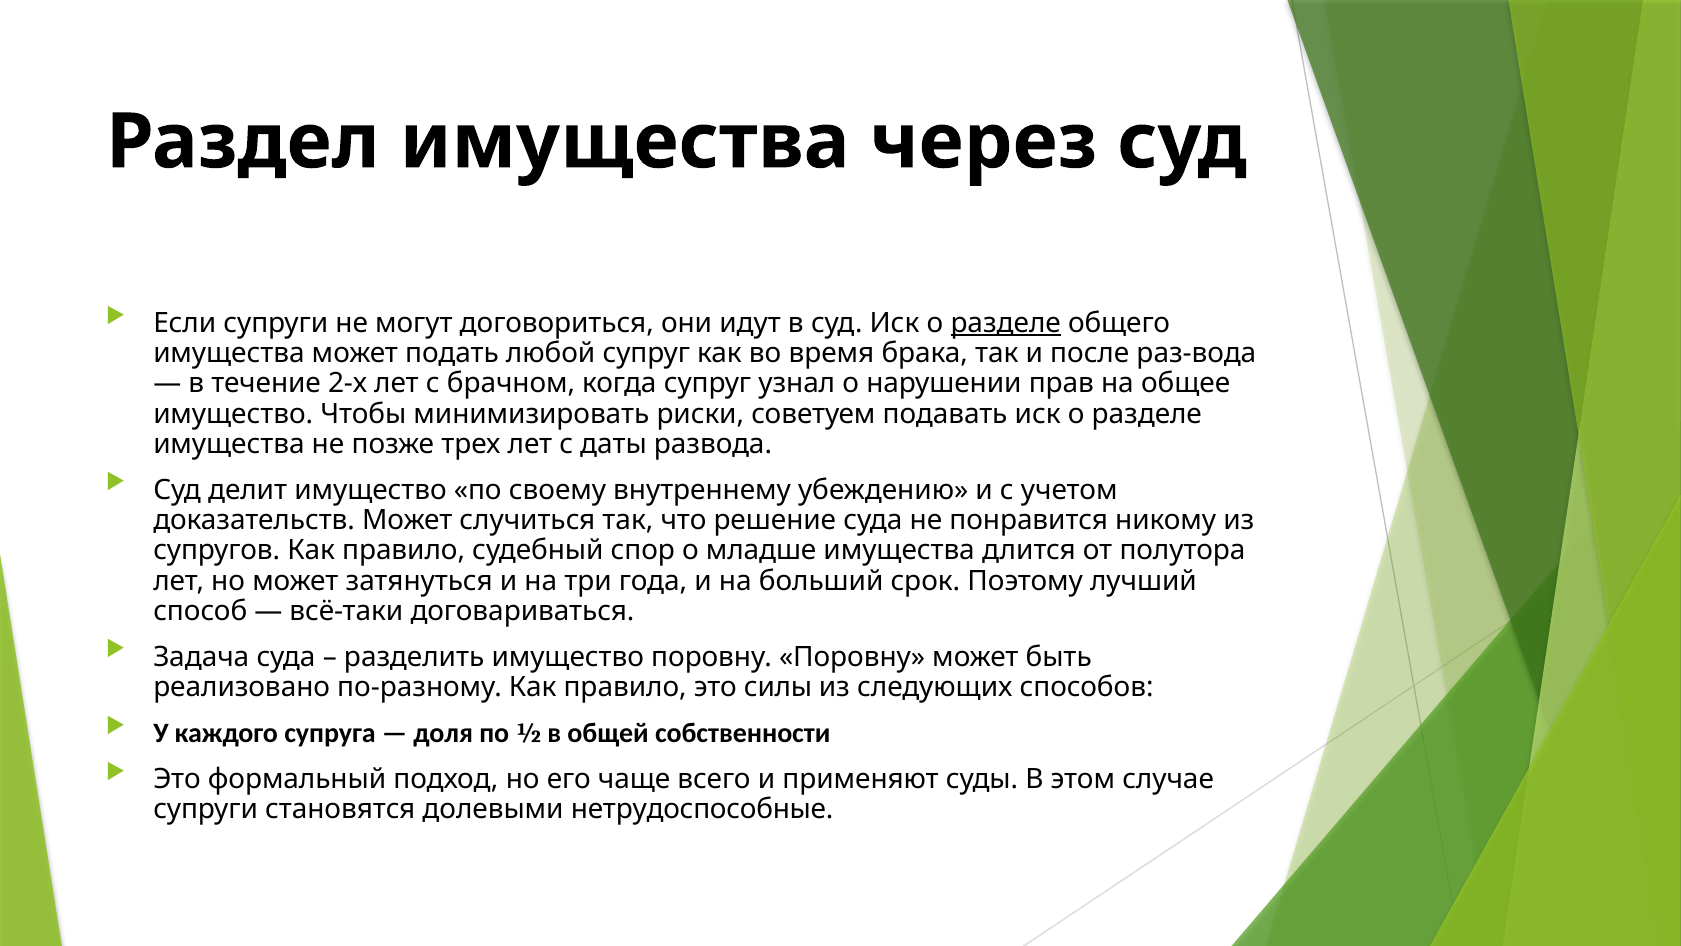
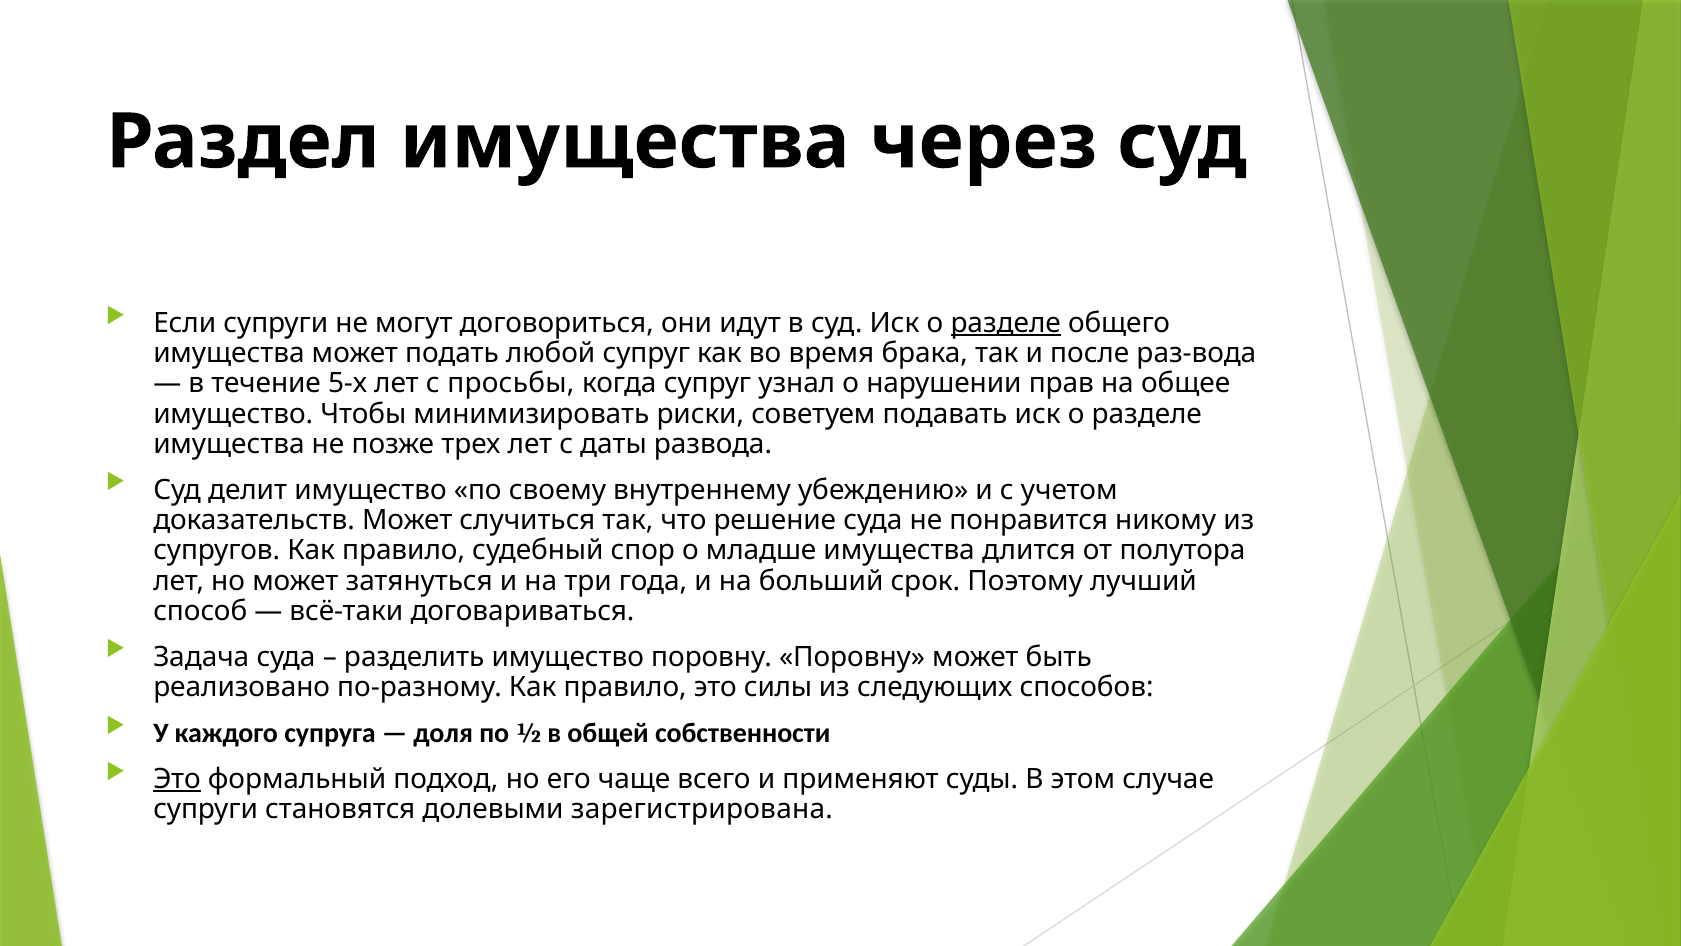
2-х: 2-х -> 5-х (348, 383)
брачном: брачном -> просьбы (511, 383)
Это underline: none -> present (177, 779)
нетрудоспособные: нетрудоспособные -> зарегистрирована (702, 809)
